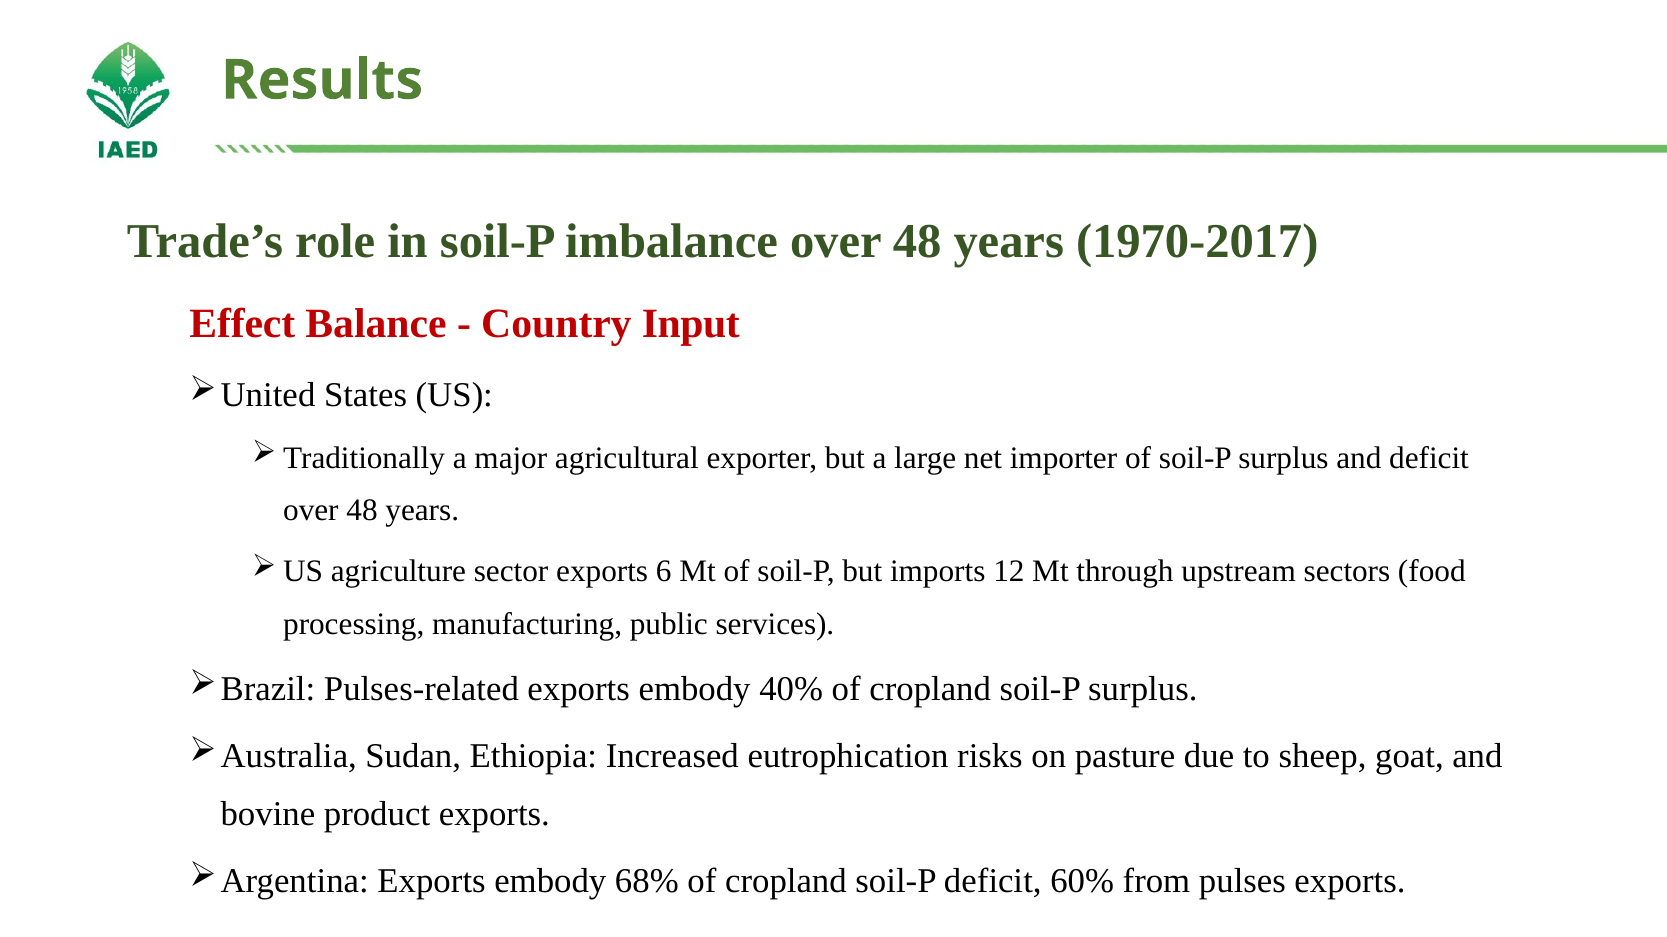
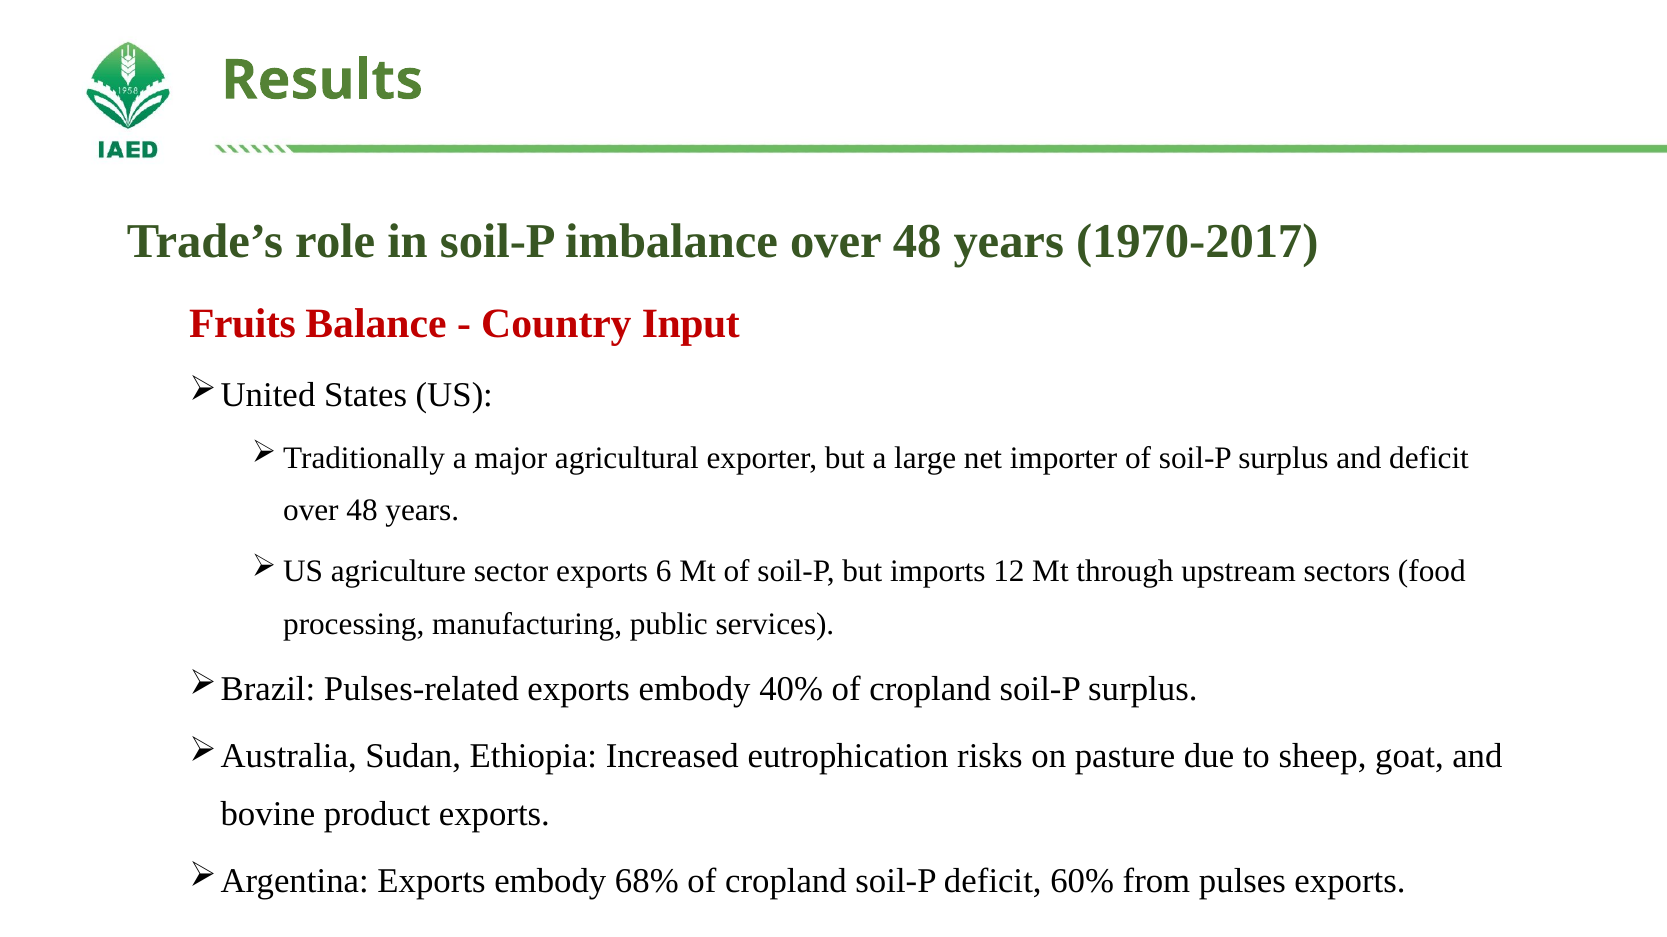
Effect: Effect -> Fruits (242, 324)
